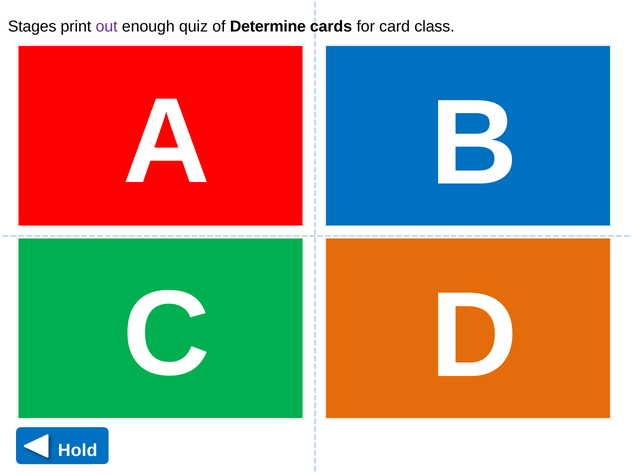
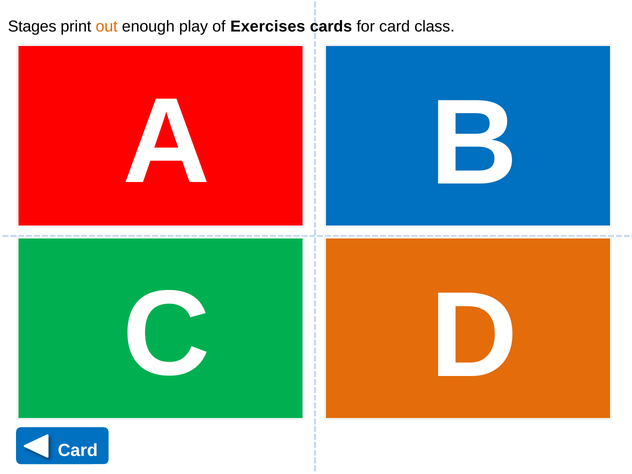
out colour: purple -> orange (107, 26)
quiz: quiz -> play (194, 26)
Determine: Determine -> Exercises (268, 26)
Hold: Hold -> Card (78, 450)
